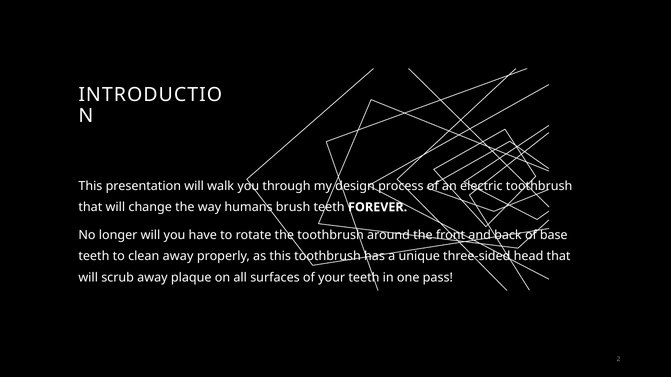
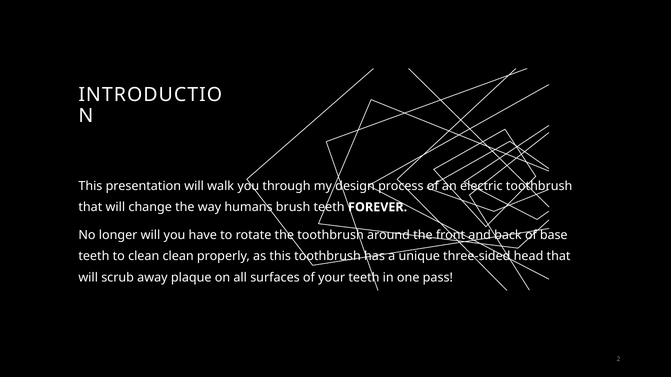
clean away: away -> clean (178, 257)
